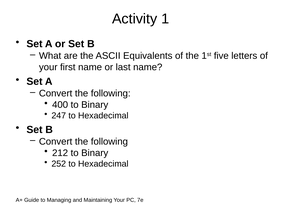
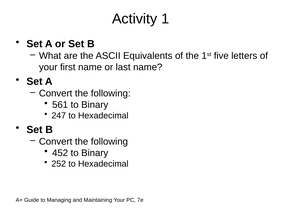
400: 400 -> 561 (60, 105)
212: 212 -> 452 (60, 153)
